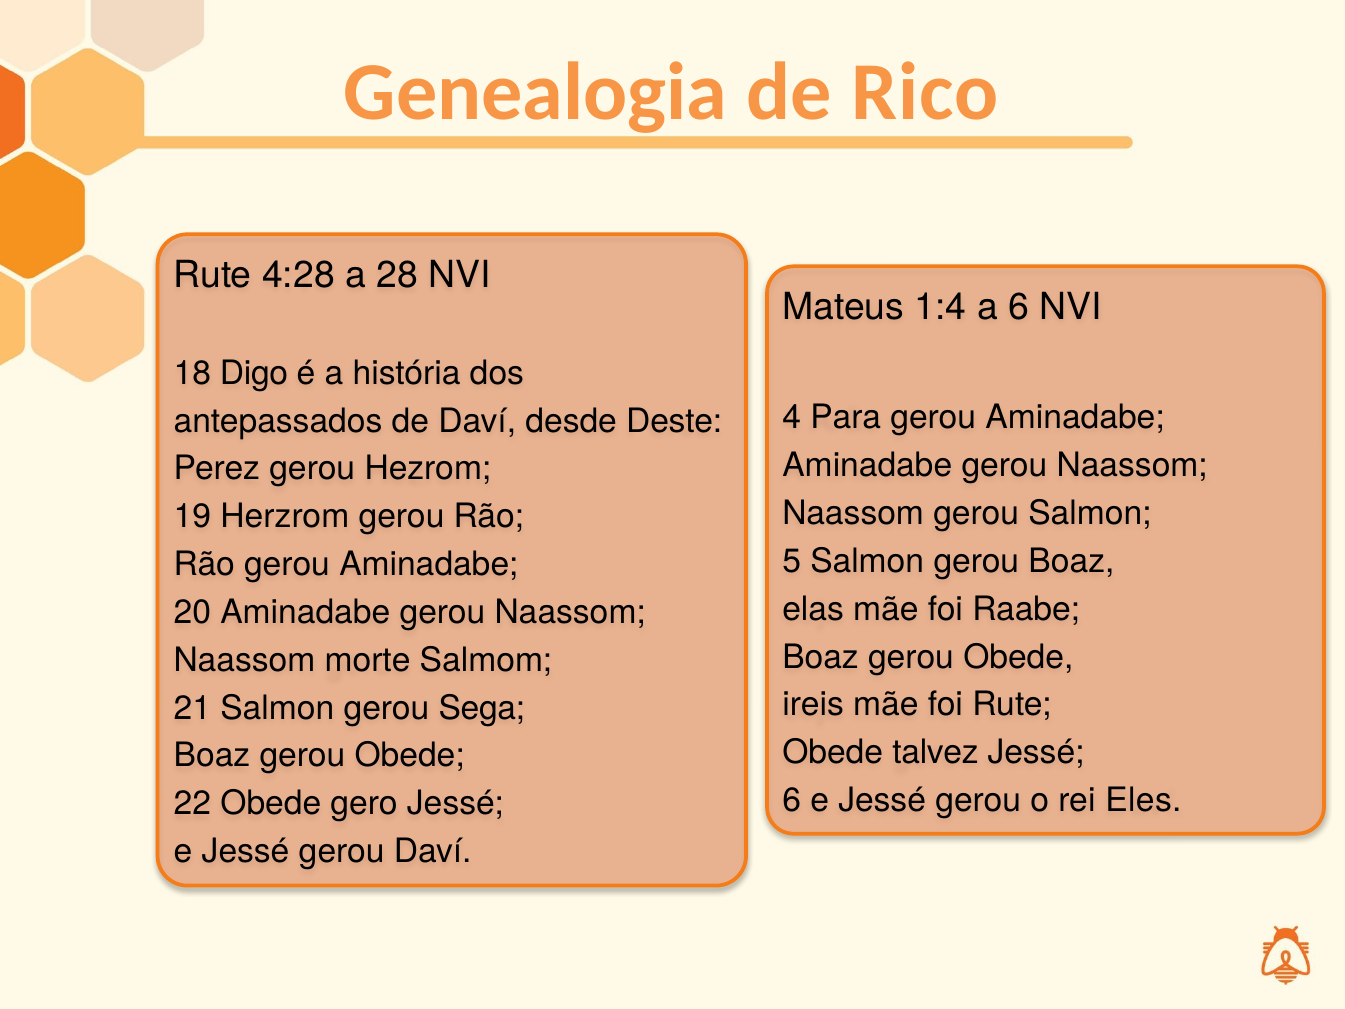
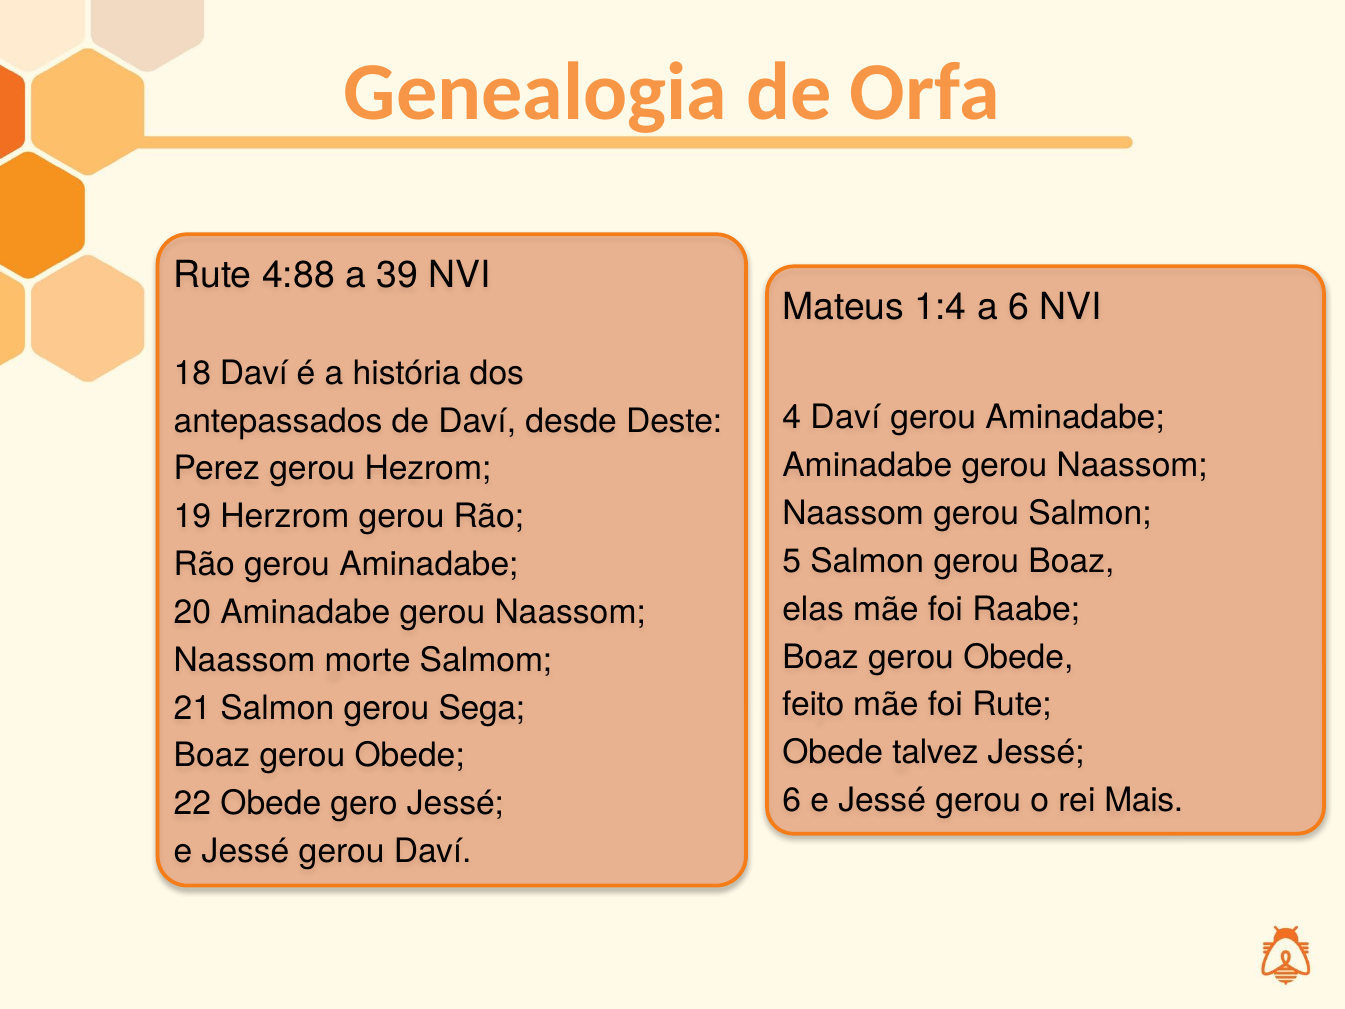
Rico: Rico -> Orfa (925, 92)
4:28: 4:28 -> 4:88 (298, 275)
28: 28 -> 39 (397, 275)
18 Digo: Digo -> Daví (254, 373)
4 Para: Para -> Daví (845, 418)
ireis: ireis -> feito (813, 705)
Eles: Eles -> Mais (1144, 800)
